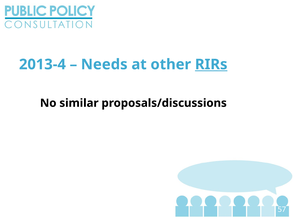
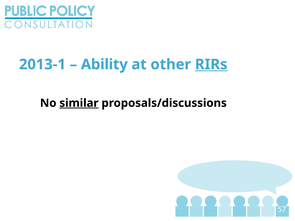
2013-4: 2013-4 -> 2013-1 (42, 65)
Needs: Needs -> Ability (104, 65)
similar underline: none -> present (79, 103)
